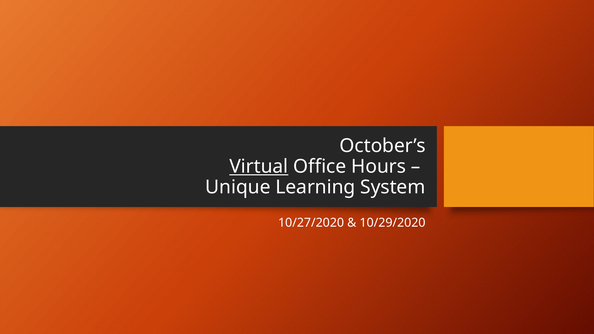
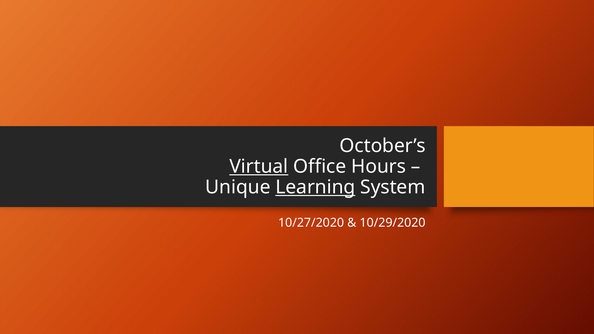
Learning underline: none -> present (315, 187)
